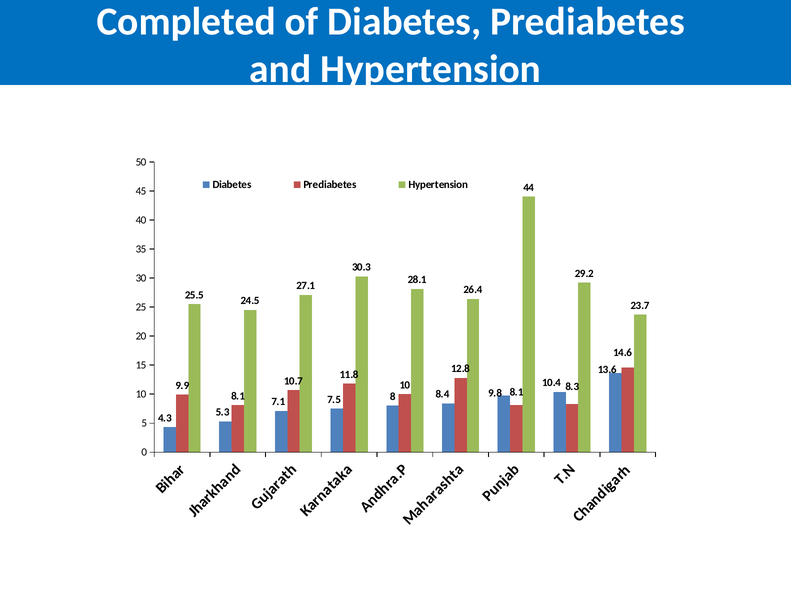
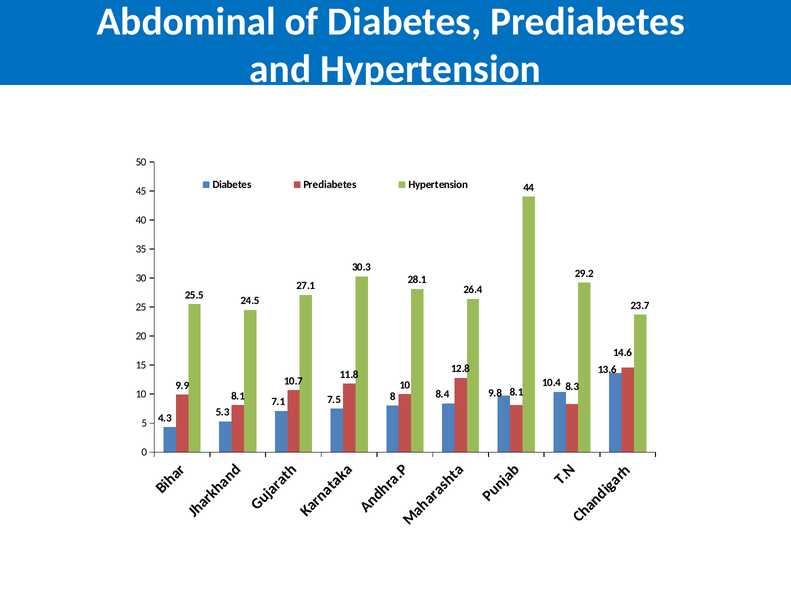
Completed: Completed -> Abdominal (186, 21)
